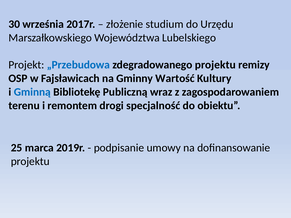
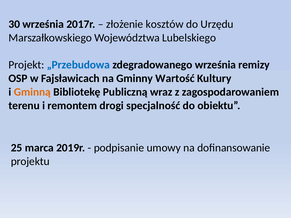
studium: studium -> kosztów (165, 24)
zdegradowanego projektu: projektu -> września (215, 65)
Gminną colour: blue -> orange (32, 92)
